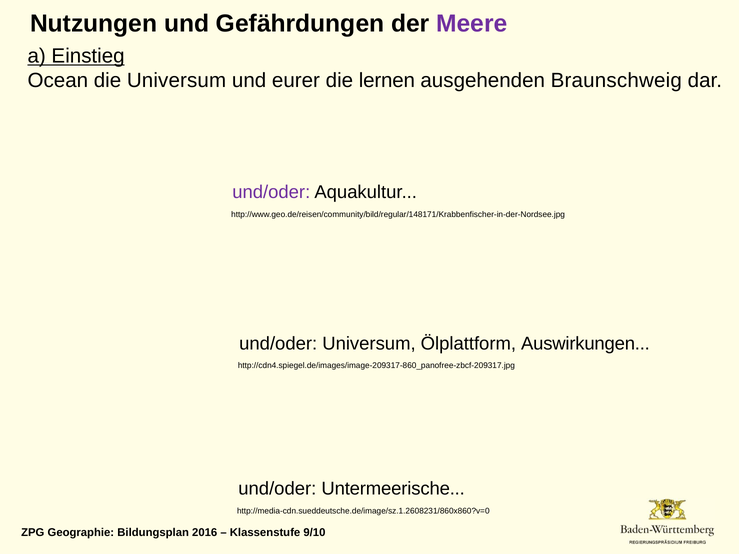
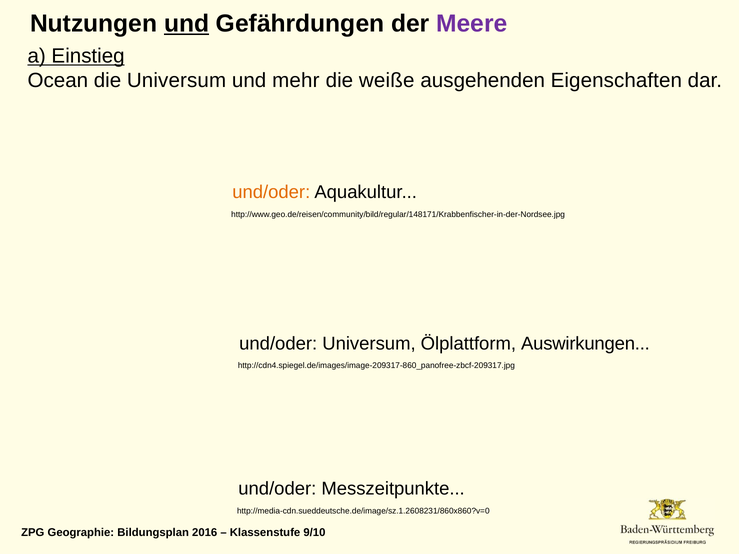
und underline: none -> present (187, 24)
eurer: eurer -> mehr (296, 81)
lernen: lernen -> weiße (387, 81)
Braunschweig: Braunschweig -> Eigenschaften (616, 81)
und/oder colour: purple -> orange (271, 192)
Untermeerische: Untermeerische -> Messzeitpunkte (393, 489)
